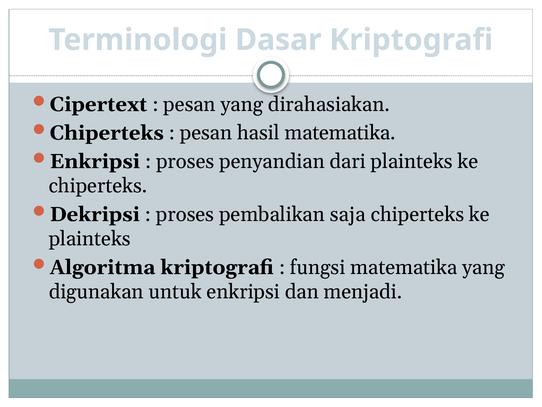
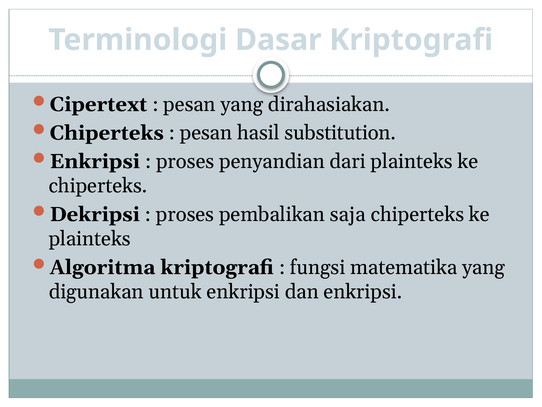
hasil matematika: matematika -> substitution (340, 133)
dan menjadi: menjadi -> enkripsi (363, 291)
